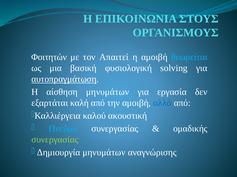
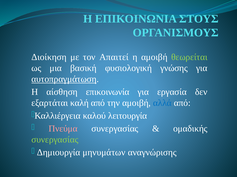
Φοιτητών: Φοιτητών -> Διοίκηση (49, 57)
θεωρείται colour: light blue -> light green (189, 57)
solving: solving -> γνώσης (174, 68)
αίσθηση μηνυμάτων: μηνυμάτων -> επικοινωνία (108, 92)
ακουστική: ακουστική -> λειτουργία (128, 116)
Πνεύμα colour: light blue -> pink (63, 129)
